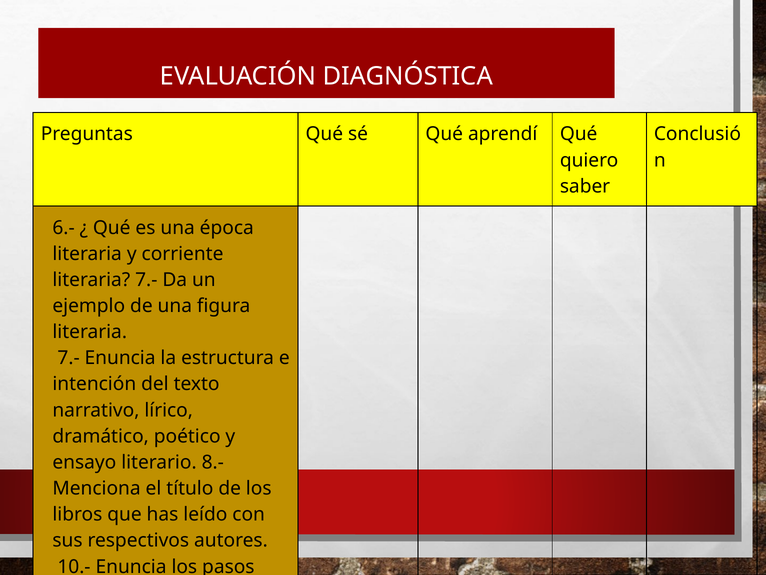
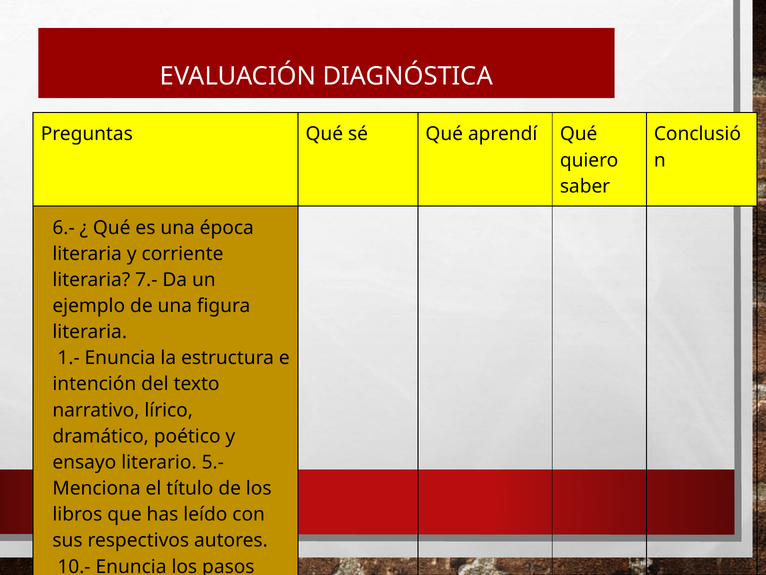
7.-: 7.- -> 1.- (69, 358)
8.-: 8.- -> 5.- (213, 462)
